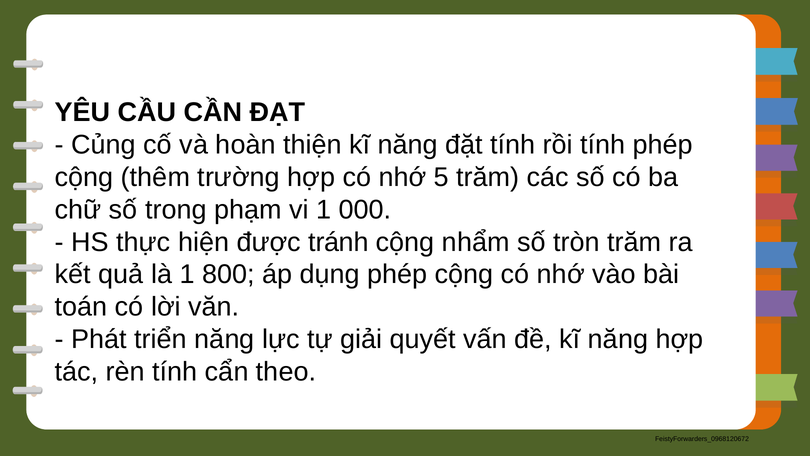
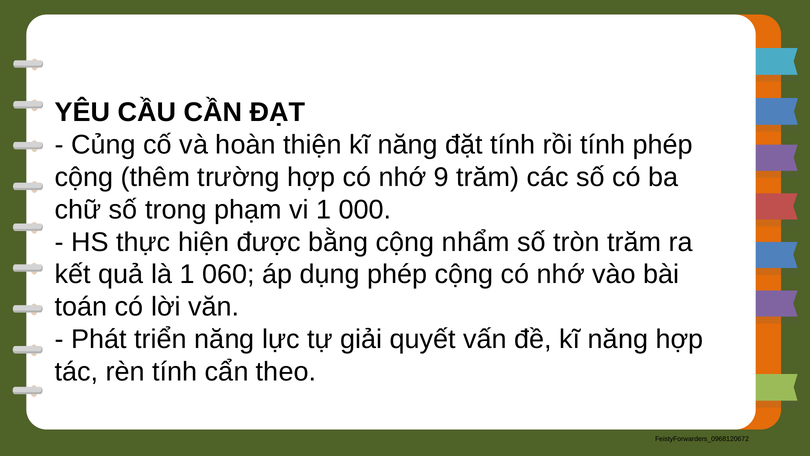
5: 5 -> 9 (441, 177)
tránh: tránh -> bằng (338, 242)
800: 800 -> 060 (228, 274)
